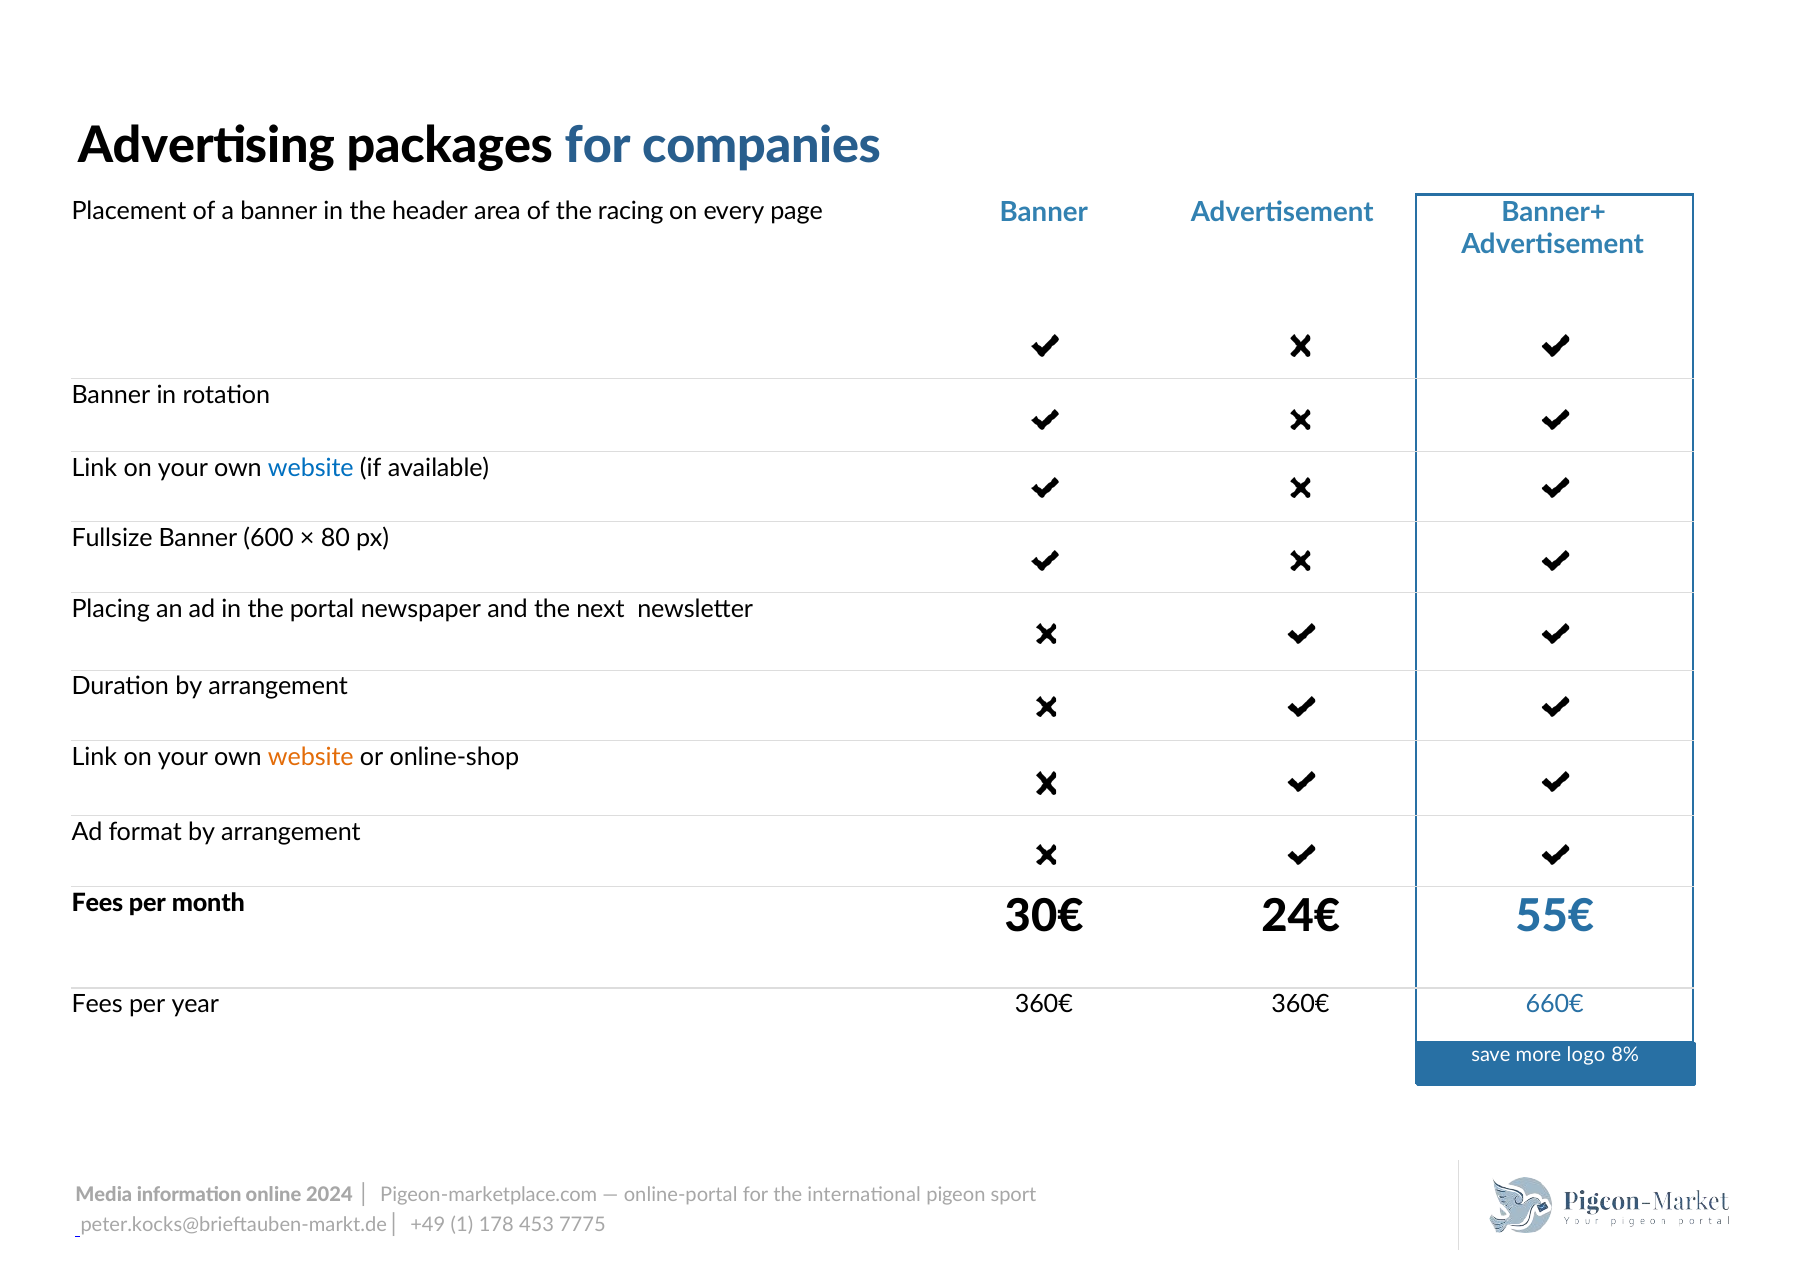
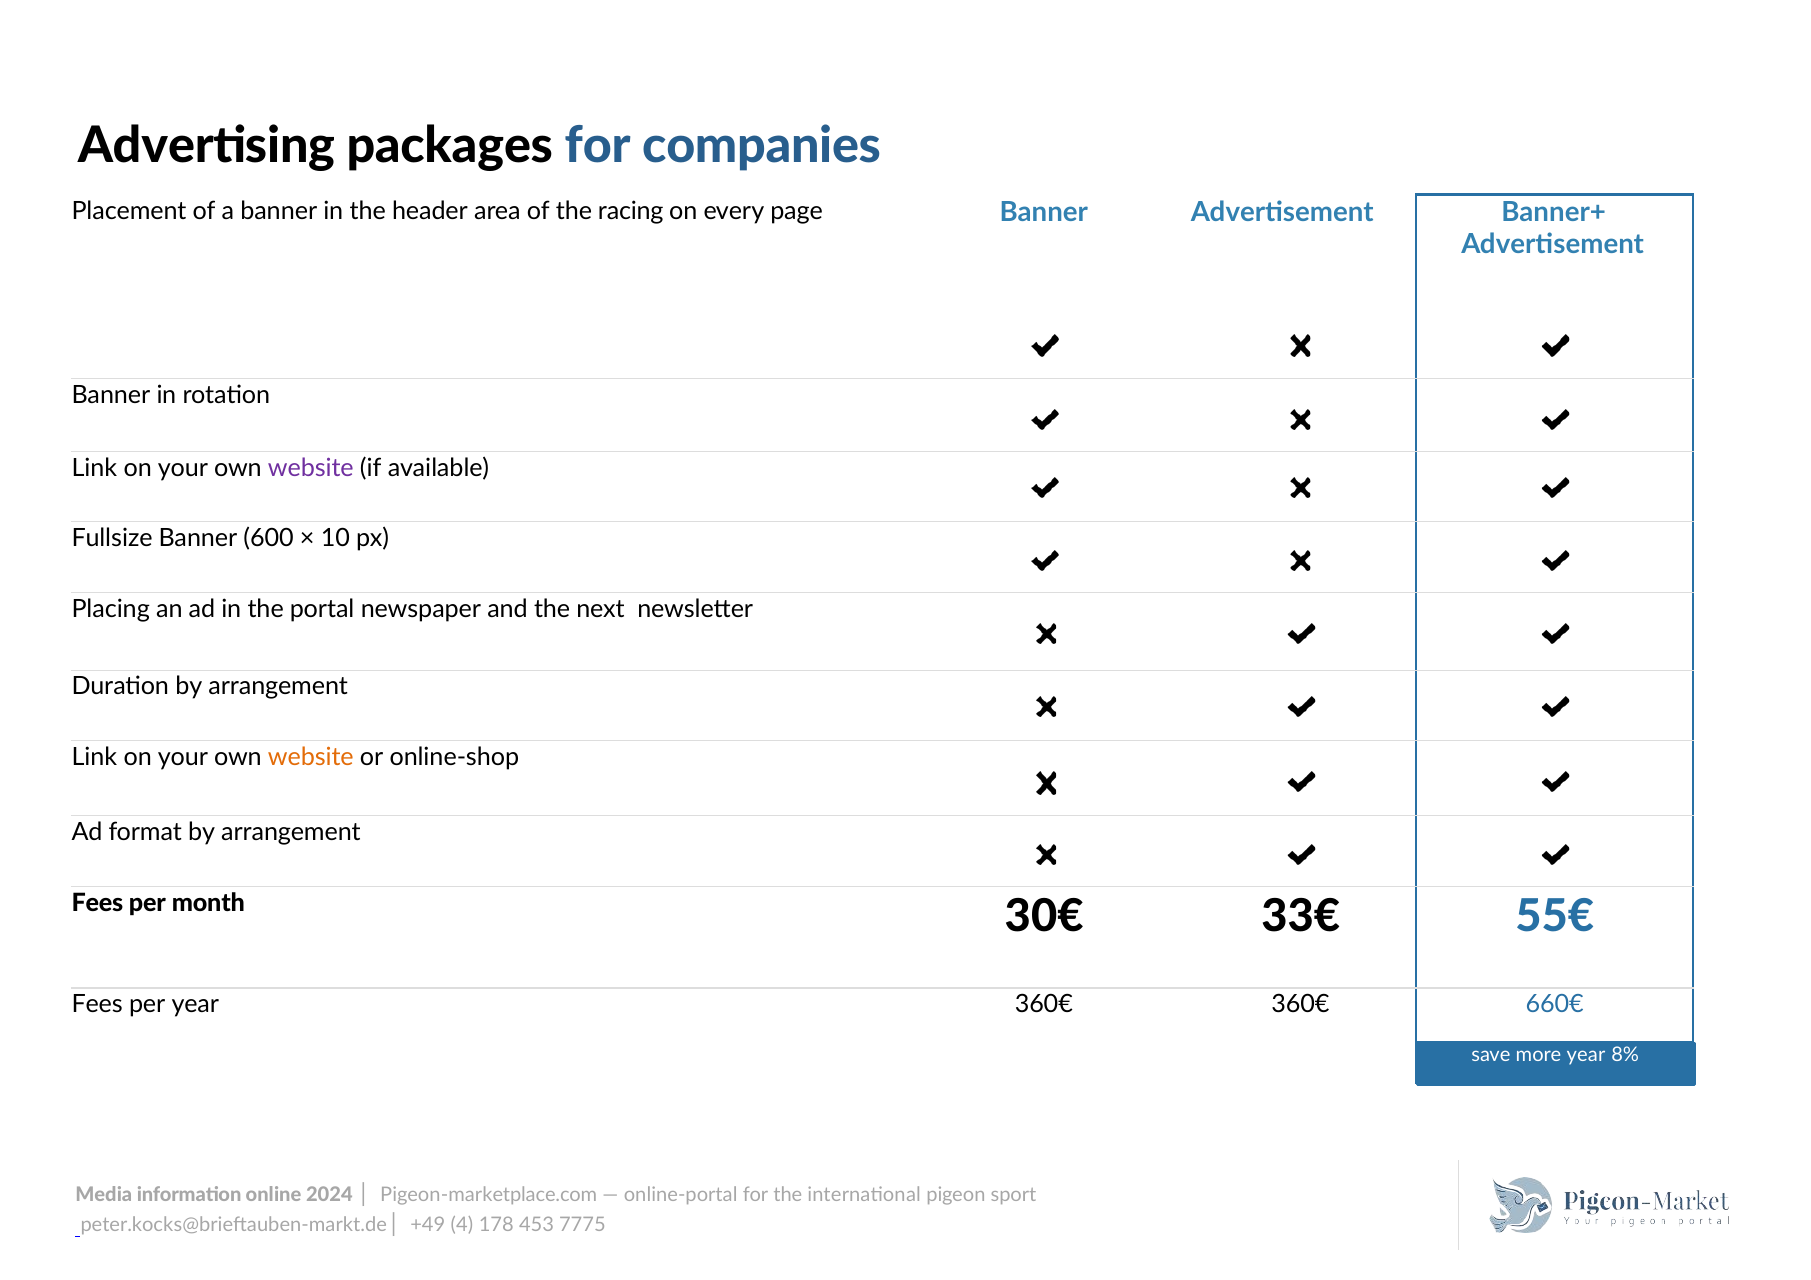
website colour: blue -> purple (311, 468)
80: 80 -> 10 (335, 538)
24€: 24€ -> 33€ (1301, 916)
more logo: logo -> year (1586, 1055)
1: 1 -> 4 (462, 1225)
